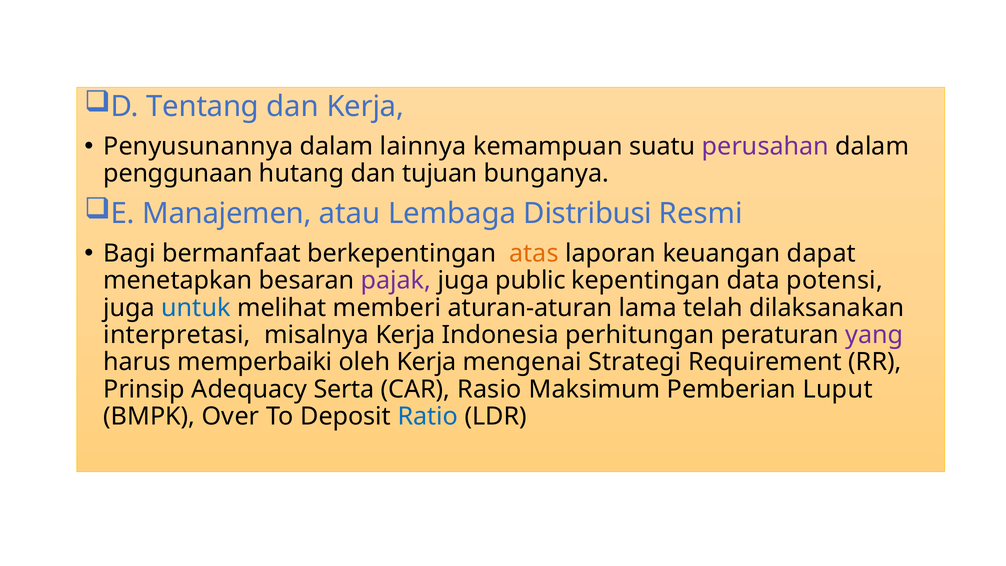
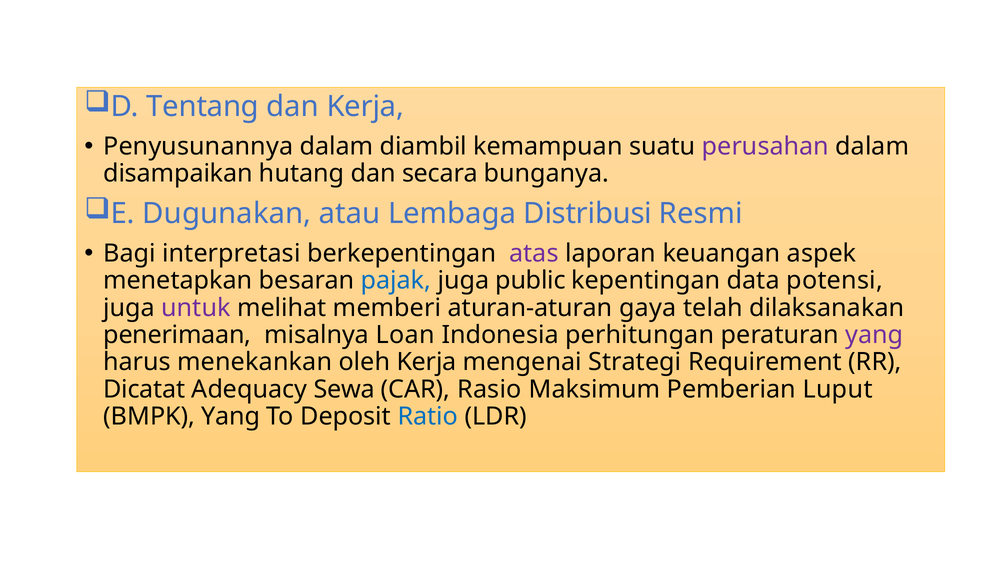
lainnya: lainnya -> diambil (423, 146)
penggunaan: penggunaan -> disampaikan (178, 174)
tujuan: tujuan -> secara (440, 174)
Manajemen: Manajemen -> Dugunakan (227, 213)
bermanfaat: bermanfaat -> interpretasi (231, 253)
atas colour: orange -> purple (534, 253)
dapat: dapat -> aspek (822, 253)
pajak colour: purple -> blue (396, 281)
untuk colour: blue -> purple (196, 308)
lama: lama -> gaya (648, 308)
interpretasi: interpretasi -> penerimaan (177, 335)
misalnya Kerja: Kerja -> Loan (405, 335)
memperbaiki: memperbaiki -> menekankan (255, 362)
Prinsip: Prinsip -> Dicatat (144, 389)
Serta: Serta -> Sewa (344, 389)
BMPK Over: Over -> Yang (231, 416)
